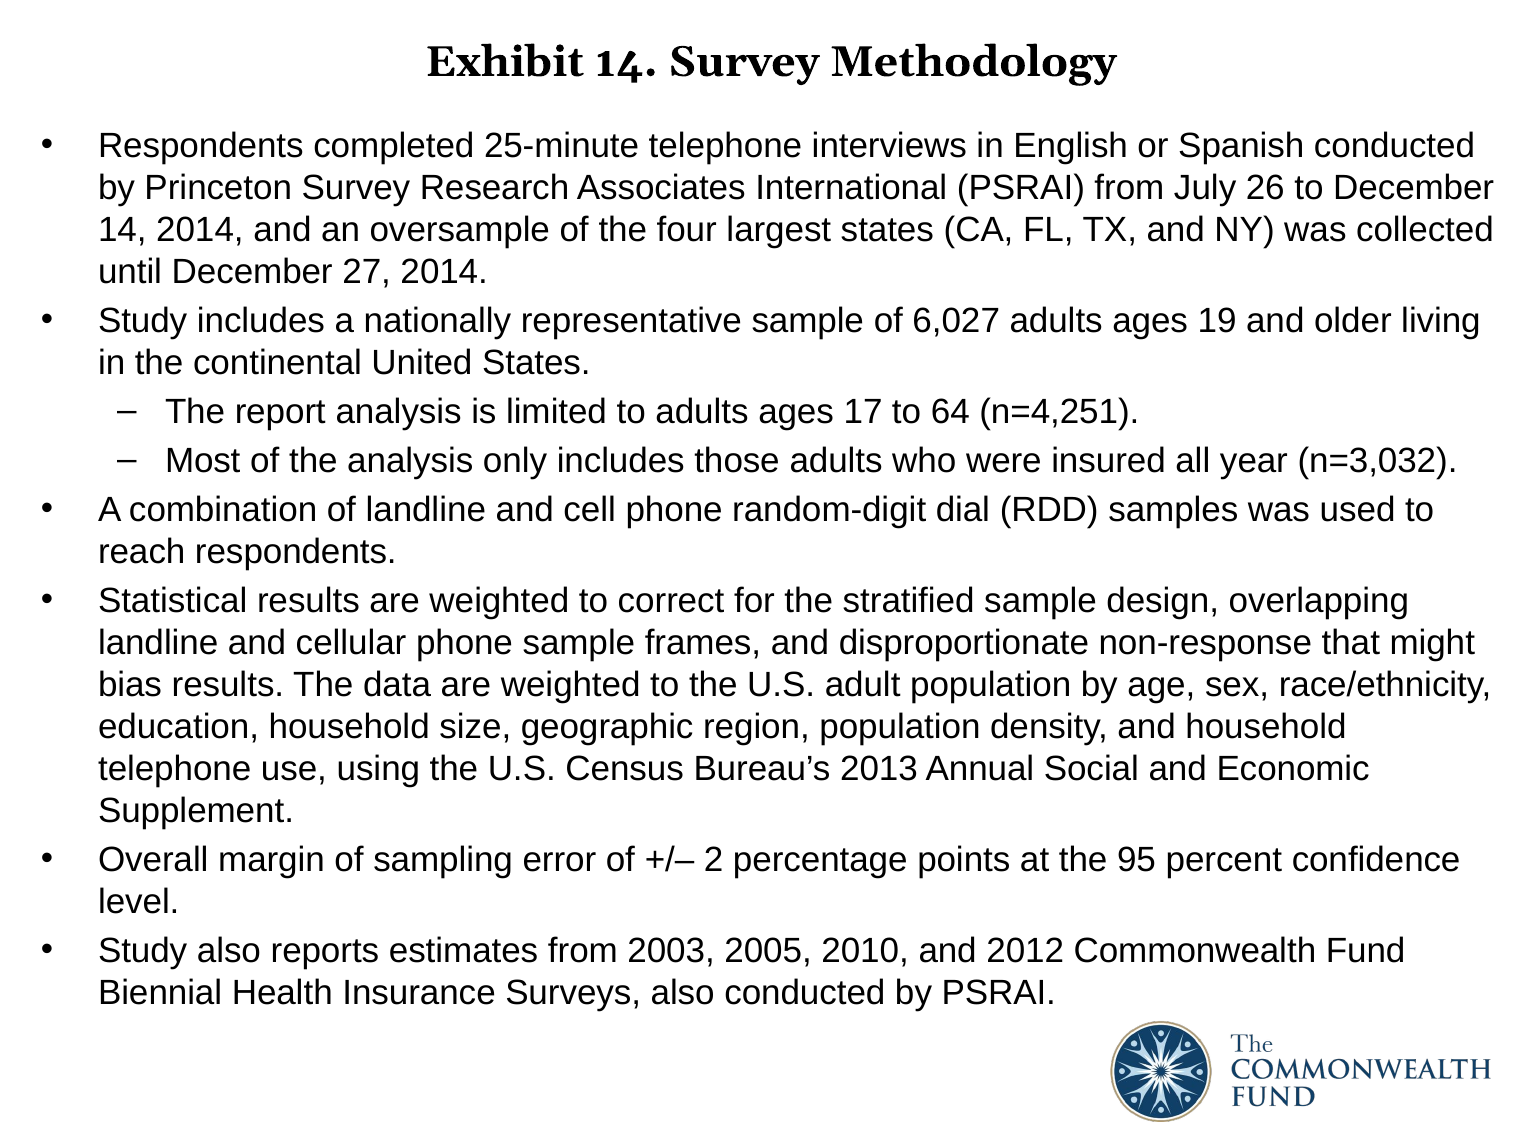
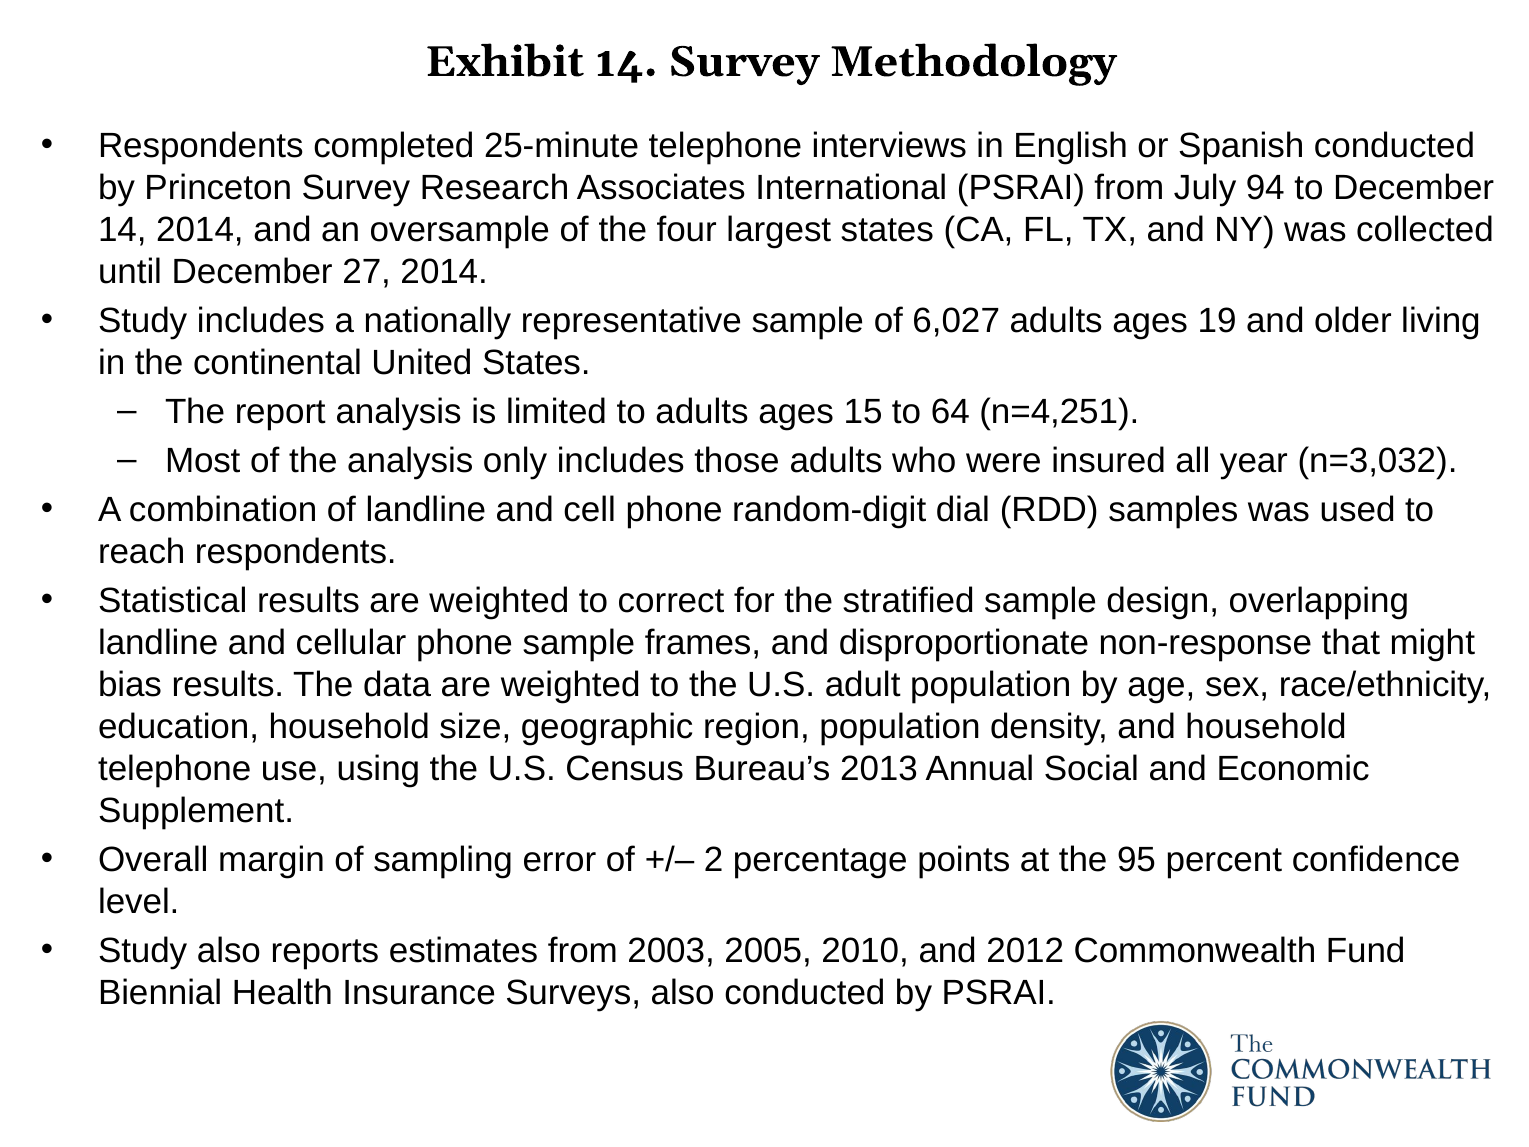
26: 26 -> 94 (1265, 188)
17: 17 -> 15 (863, 412)
